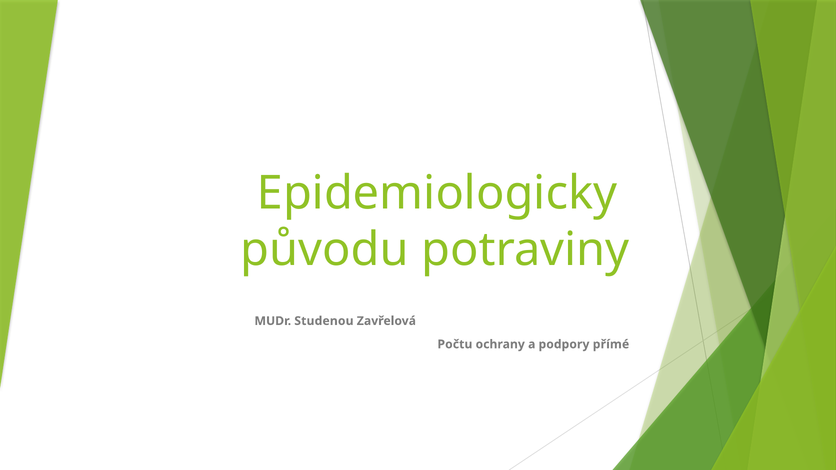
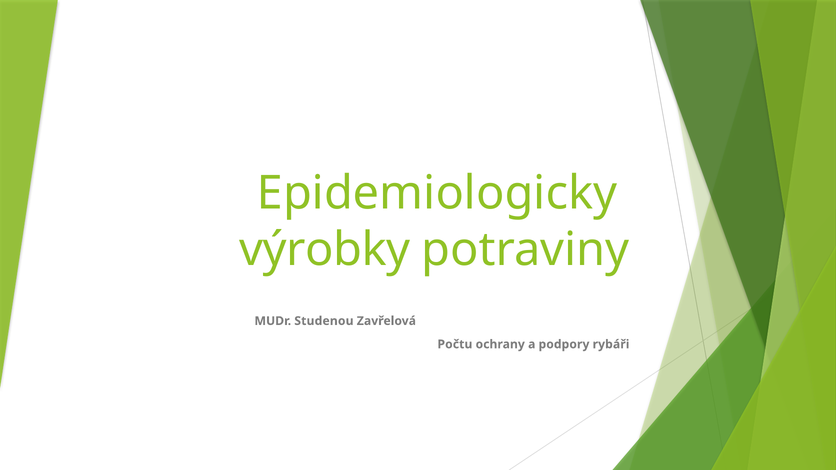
původu: původu -> výrobky (325, 250)
přímé: přímé -> rybáři (611, 344)
